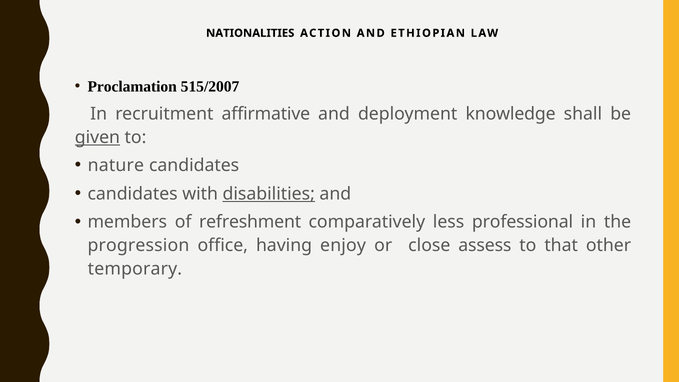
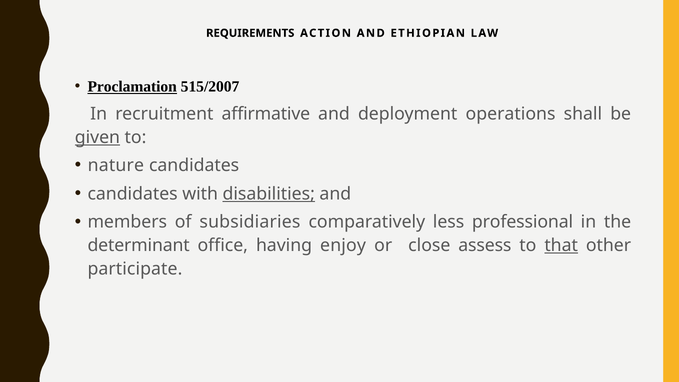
NATIONALITIES: NATIONALITIES -> REQUIREMENTS (250, 33)
Proclamation underline: none -> present (132, 87)
knowledge: knowledge -> operations (511, 114)
refreshment: refreshment -> subsidiaries (250, 222)
progression: progression -> determinant (139, 245)
that underline: none -> present (561, 245)
temporary: temporary -> participate (135, 269)
